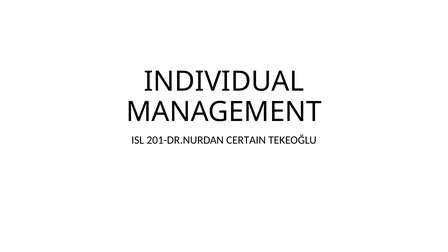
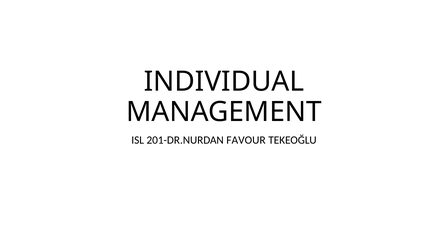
CERTAIN: CERTAIN -> FAVOUR (246, 140)
